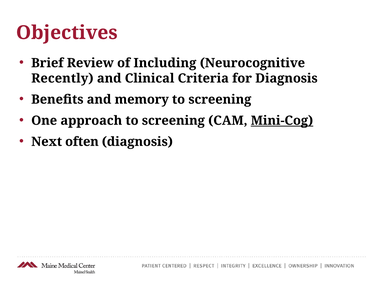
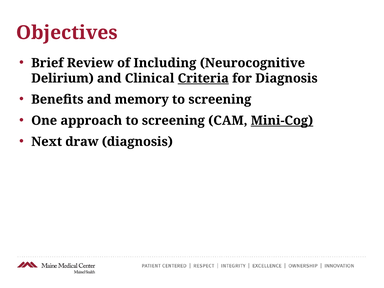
Recently: Recently -> Delirium (62, 78)
Criteria underline: none -> present (203, 78)
often: often -> draw (82, 142)
